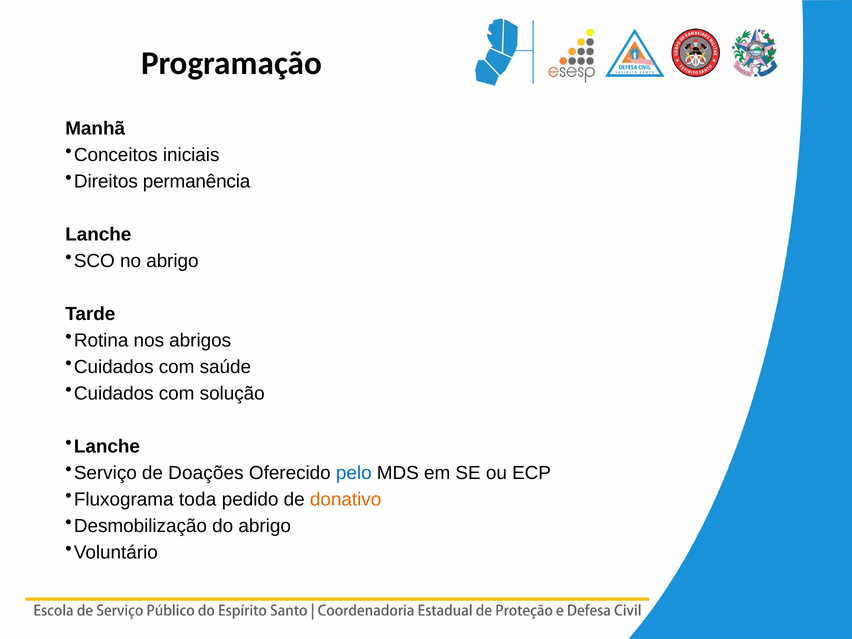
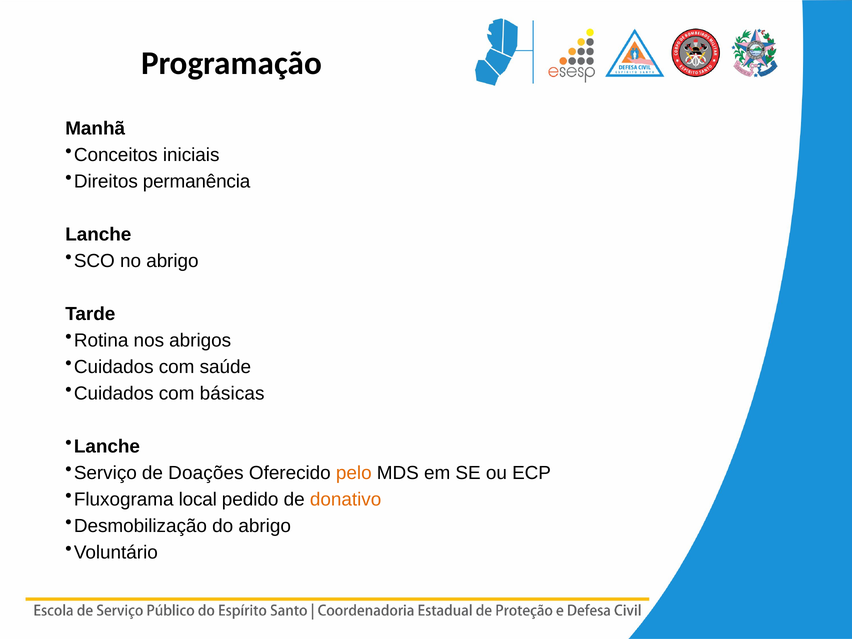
solução: solução -> básicas (232, 393)
pelo colour: blue -> orange (354, 473)
toda: toda -> local (198, 499)
